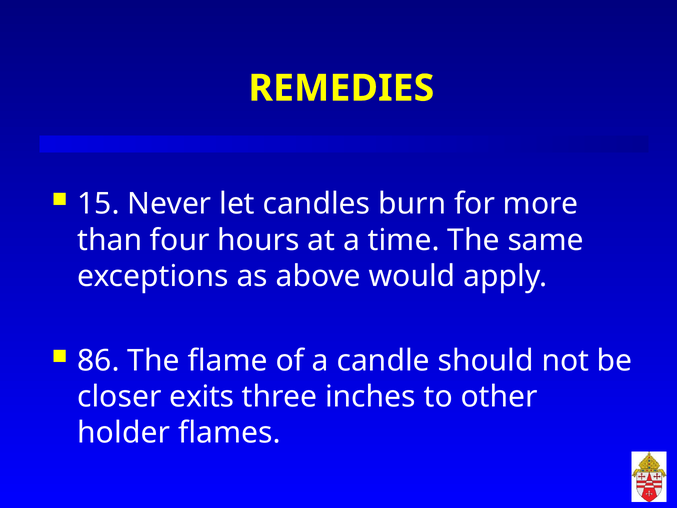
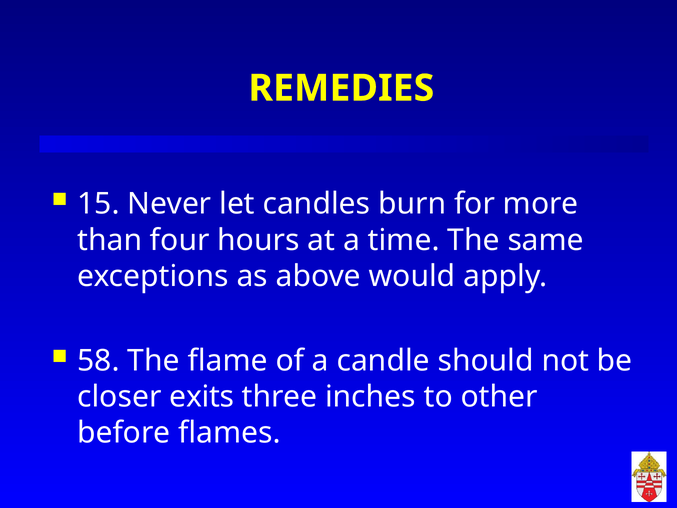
86: 86 -> 58 (98, 360)
holder: holder -> before (124, 433)
